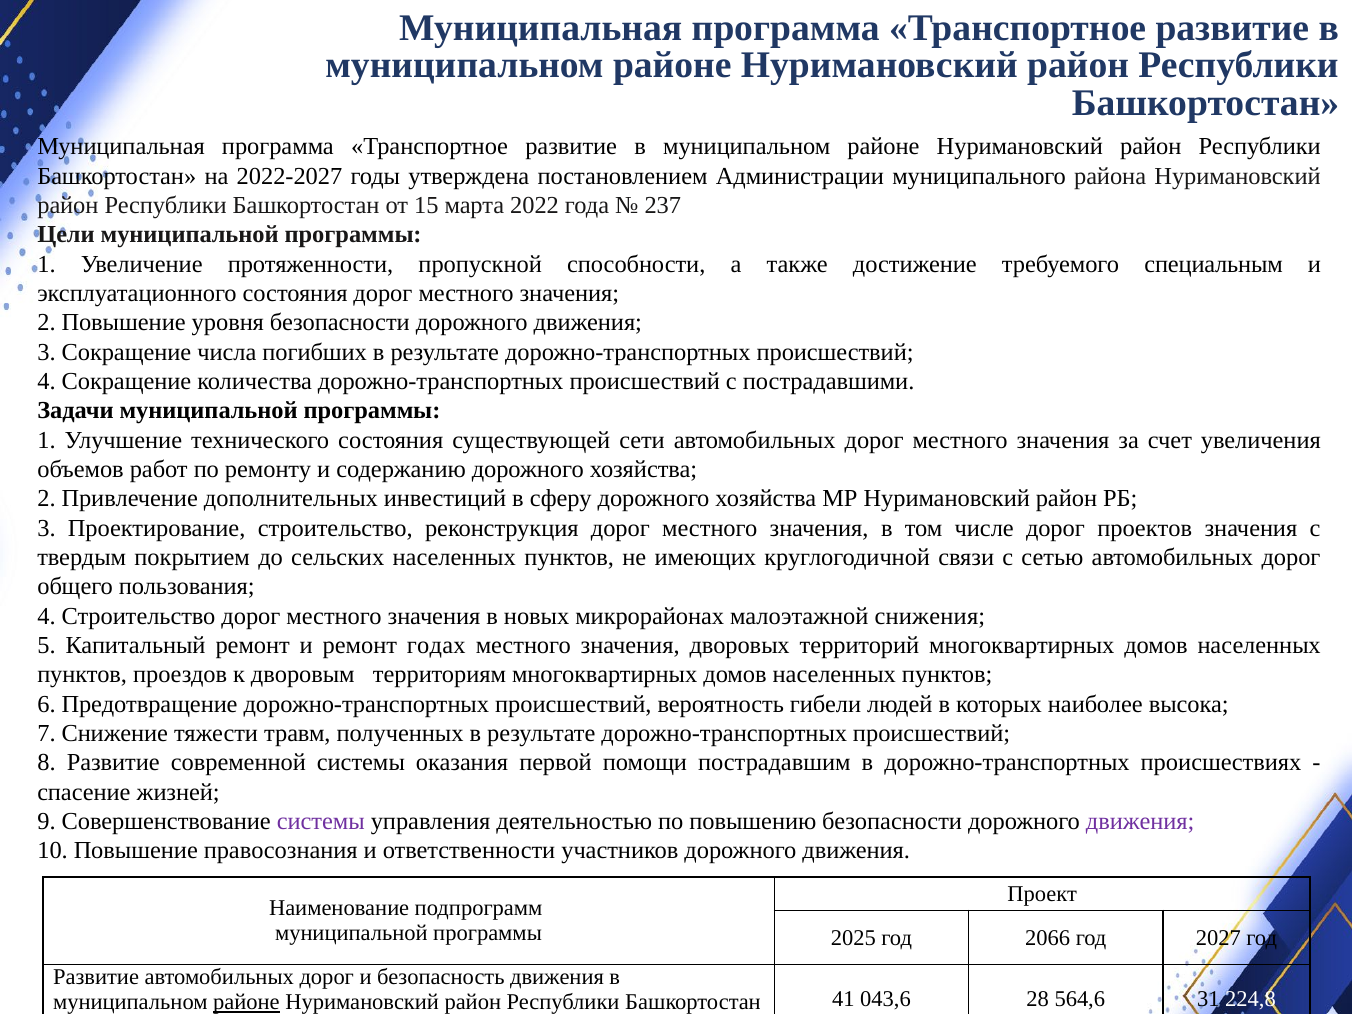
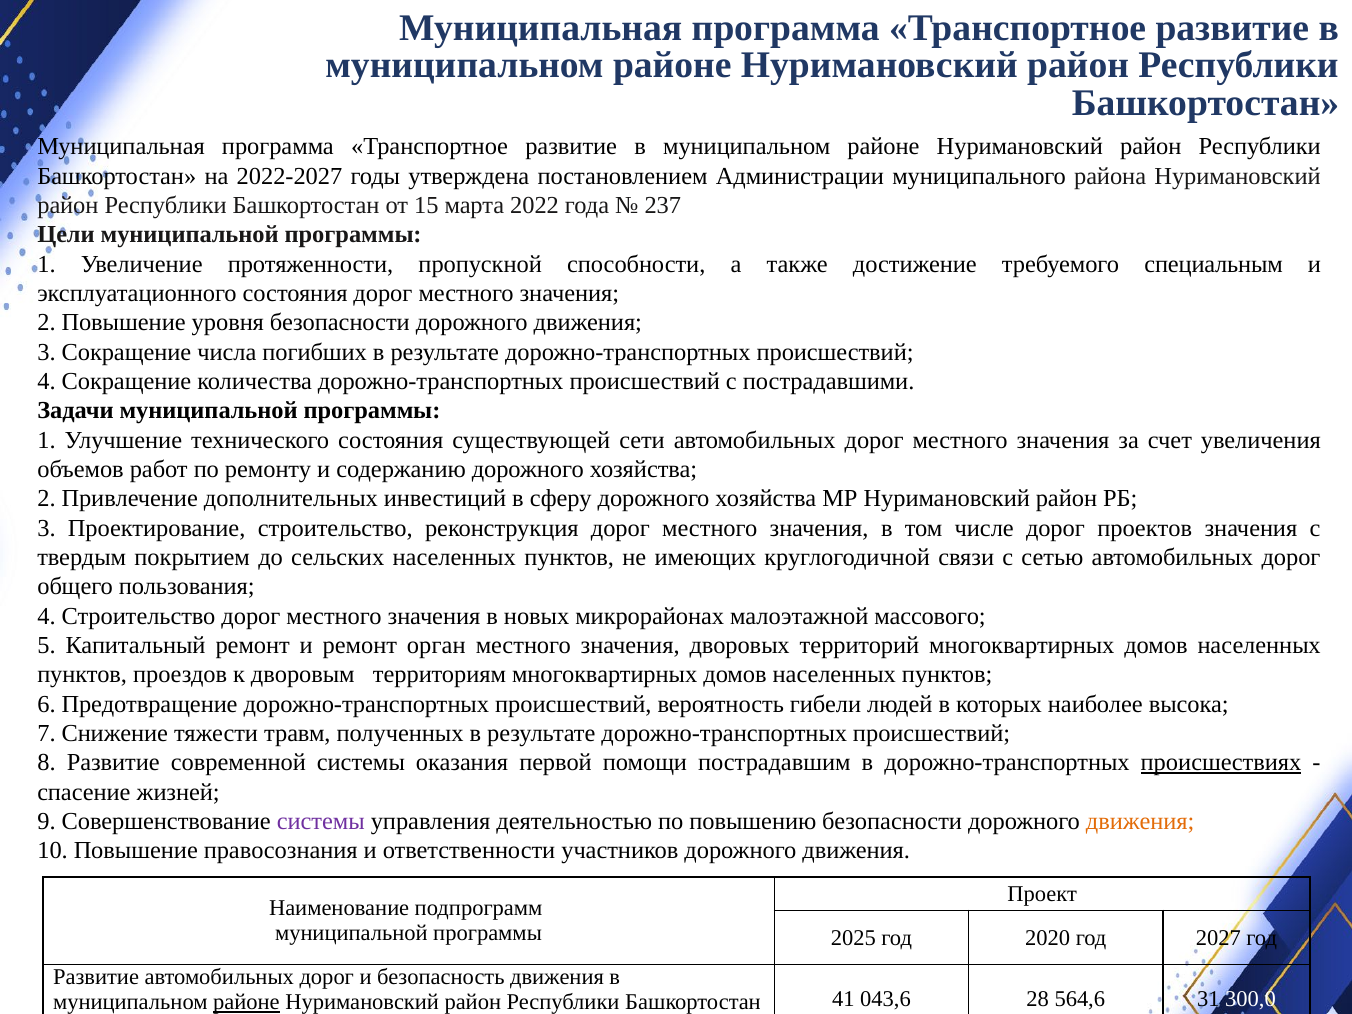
снижения: снижения -> массового (930, 616)
годах: годах -> орган (436, 645)
происшествиях underline: none -> present (1221, 763)
движения colour: purple -> orange (1140, 821)
2066: 2066 -> 2020 (1048, 938)
224,8: 224,8 -> 300,0 (1251, 999)
